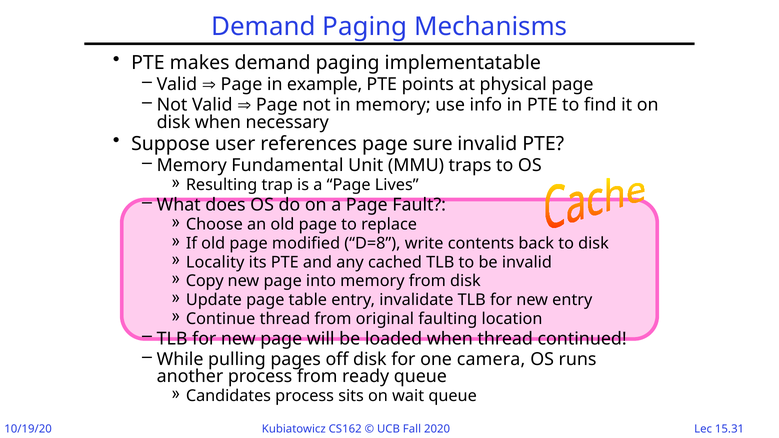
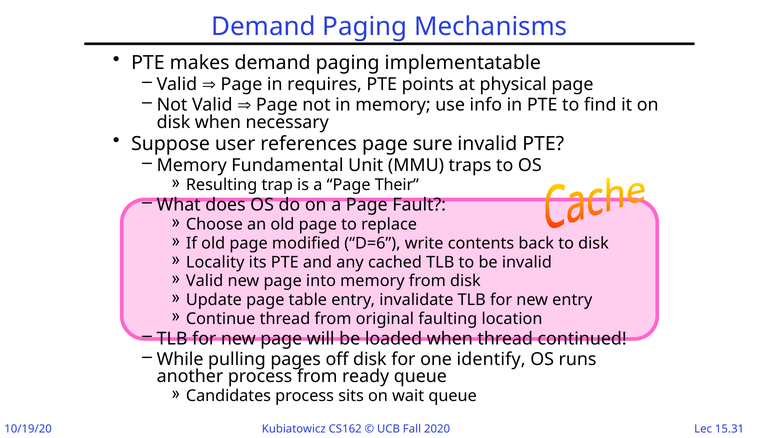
example: example -> requires (325, 84)
Lives: Lives -> Their (397, 185)
D=8: D=8 -> D=6 (372, 244)
Copy: Copy -> Valid (205, 281)
camera: camera -> identify (491, 359)
